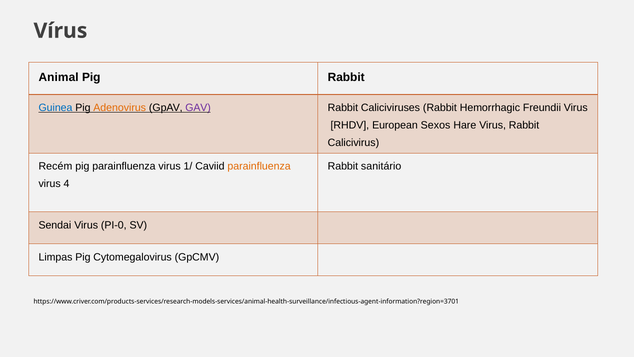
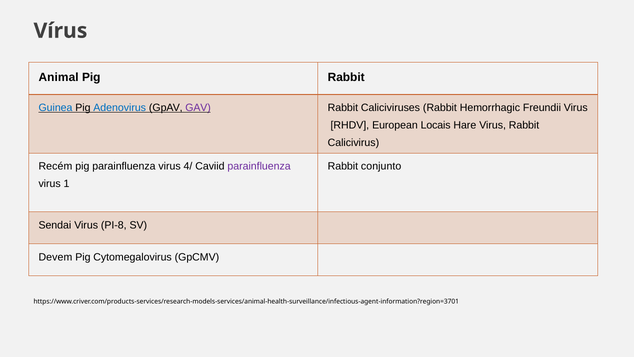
Adenovirus colour: orange -> blue (120, 107)
Sexos: Sexos -> Locais (436, 125)
1/: 1/ -> 4/ (188, 166)
parainfluenza colour: orange -> purple (259, 166)
sanitário: sanitário -> conjunto (381, 166)
4: 4 -> 1 (67, 184)
PI-0: PI-0 -> PI-8 (114, 225)
Limpas: Limpas -> Devem (55, 257)
